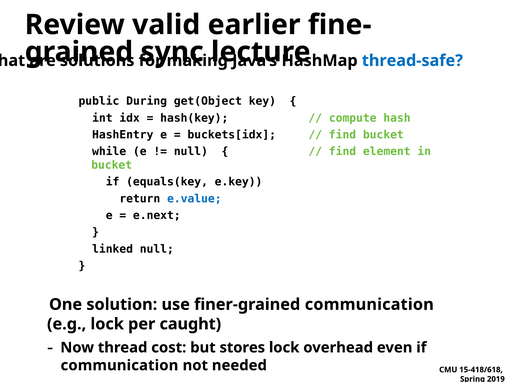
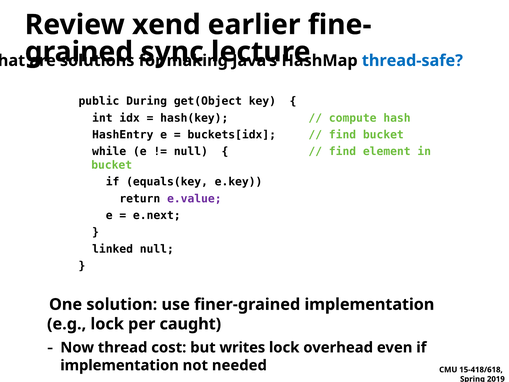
valid: valid -> xend (166, 25)
e.value colour: blue -> purple (194, 199)
finer-grained communication: communication -> implementation (369, 304)
stores: stores -> writes (242, 347)
communication: communication -> implementation (120, 365)
